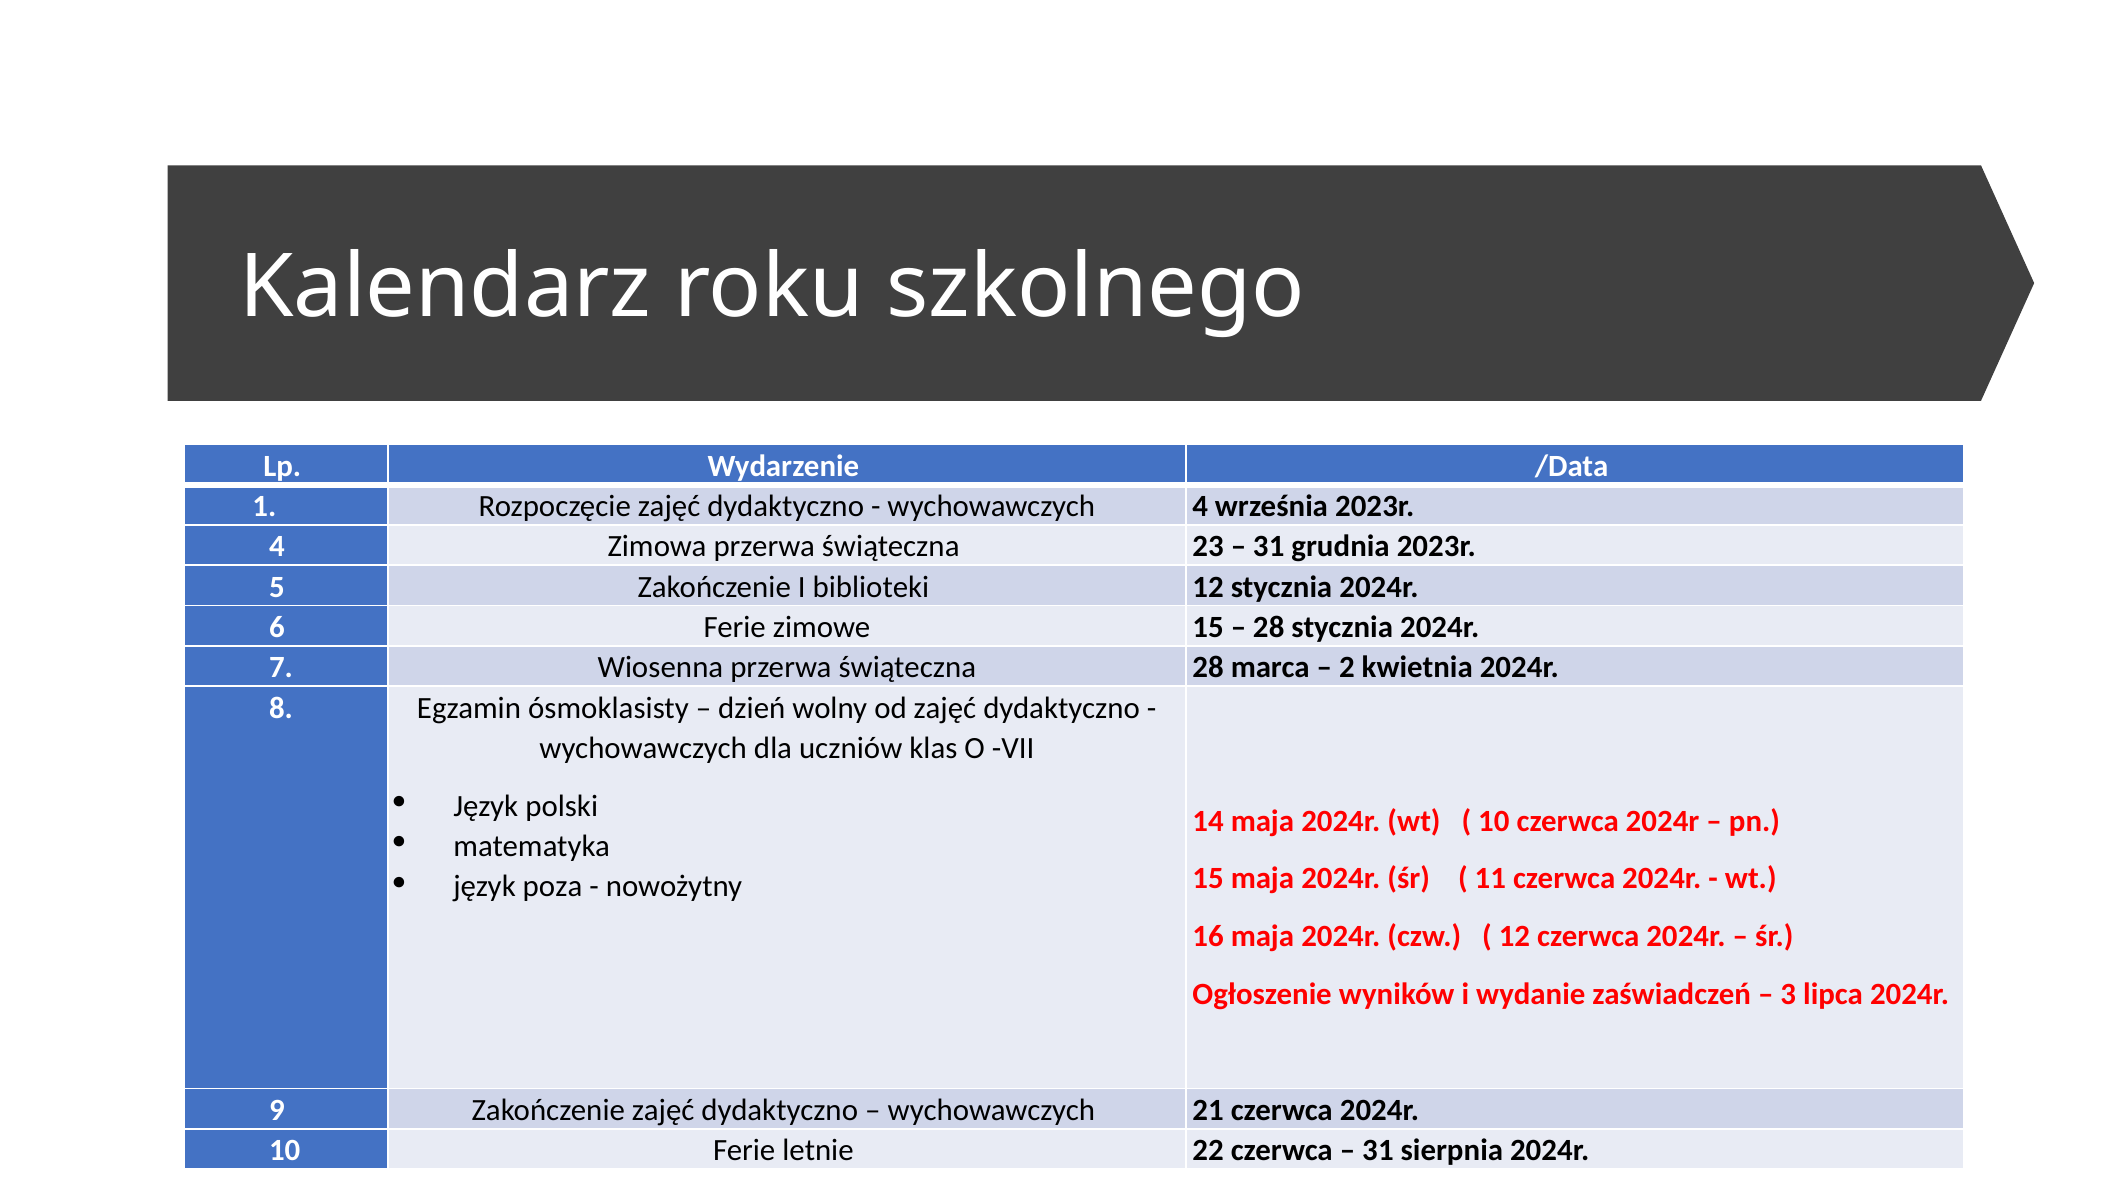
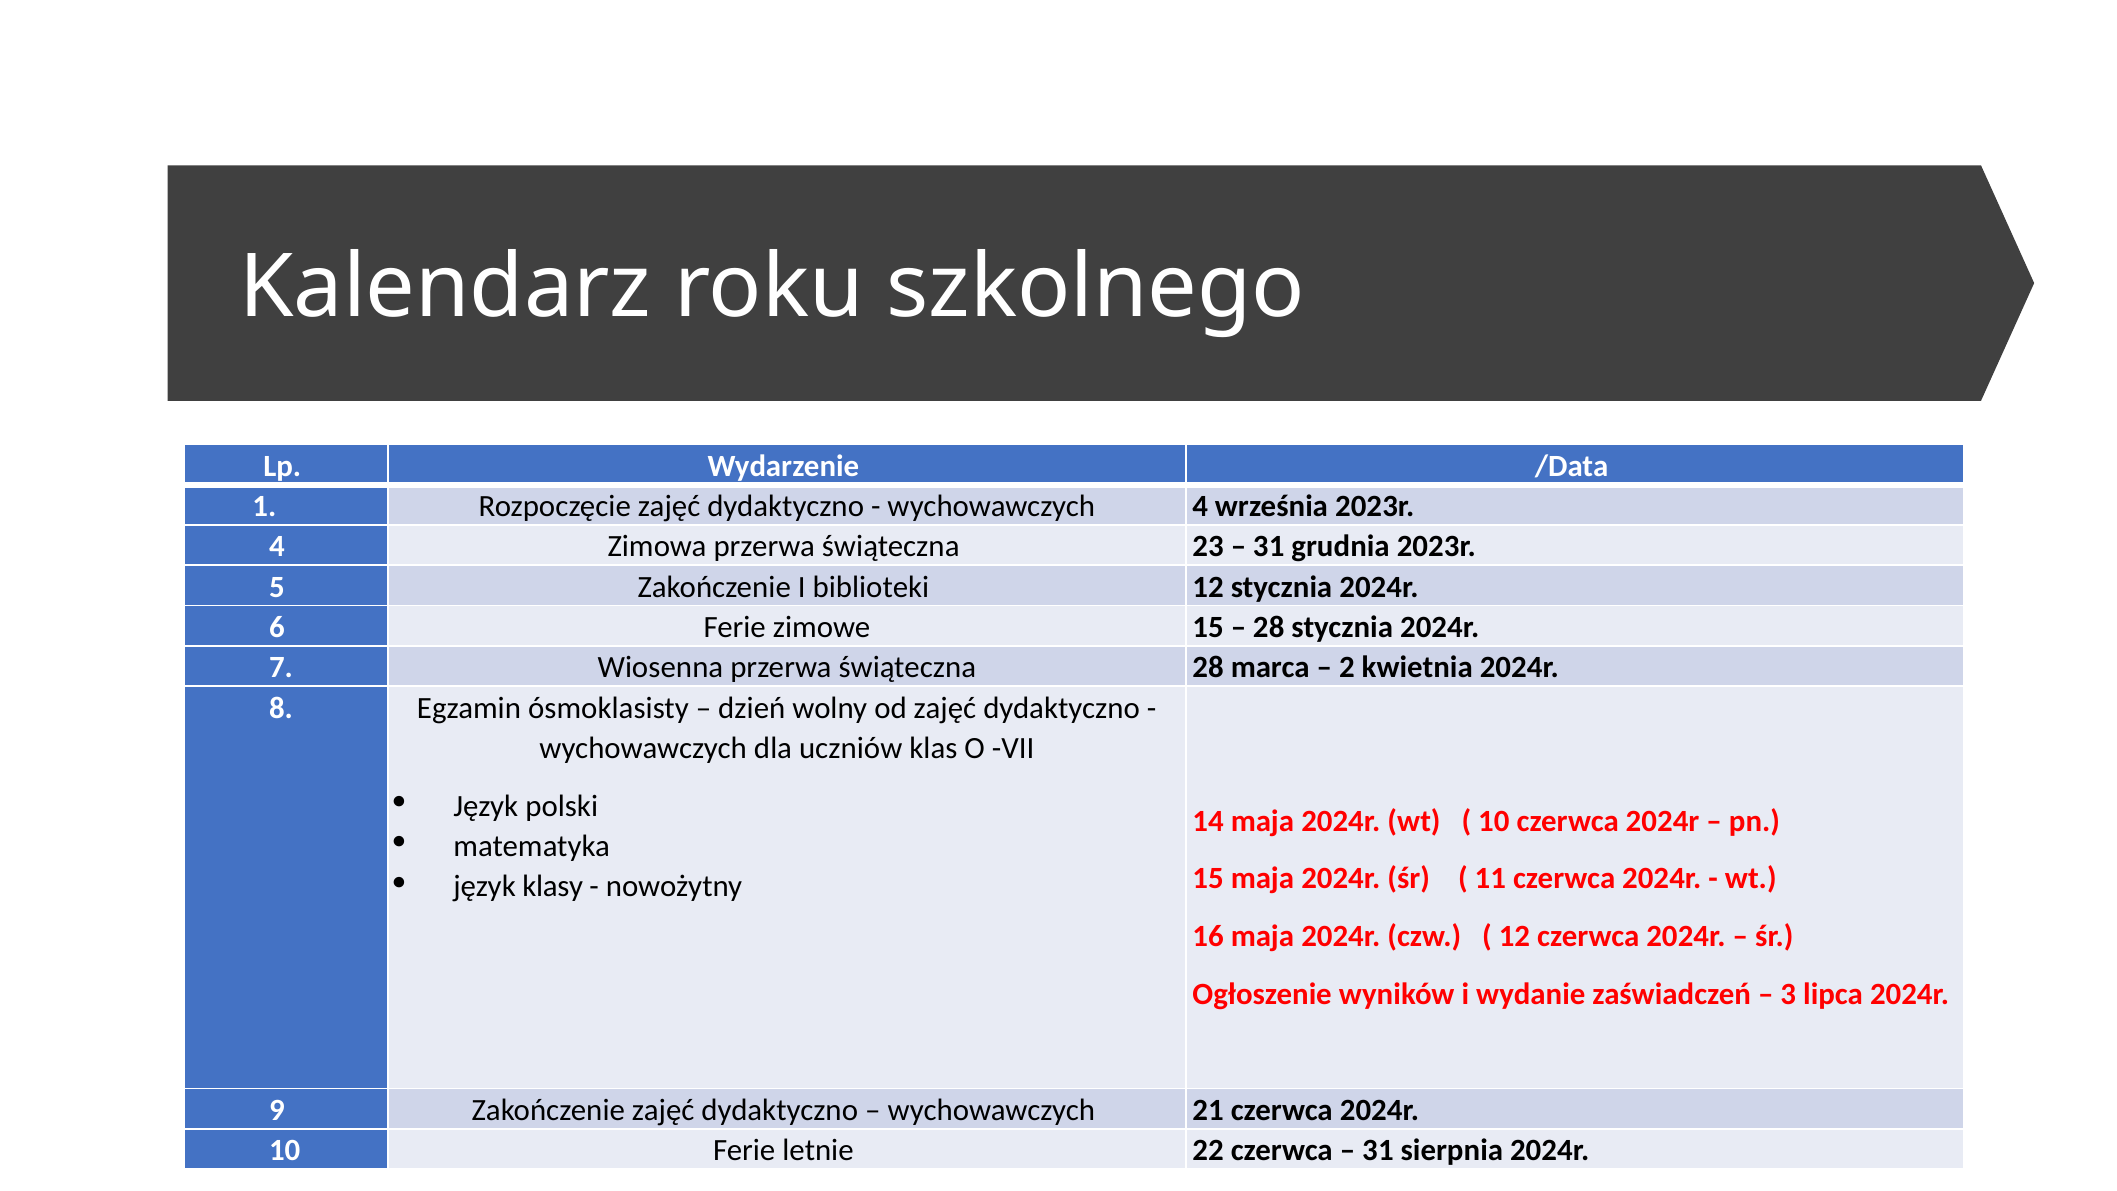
poza: poza -> klasy (553, 886)
